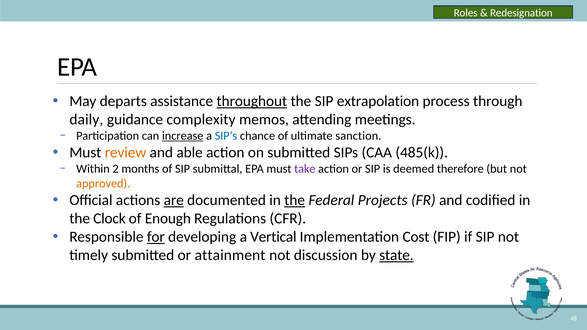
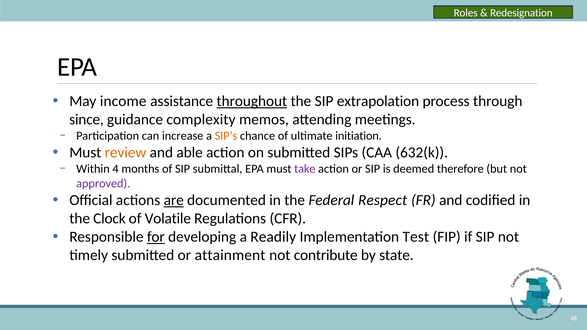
departs: departs -> income (123, 101)
daily: daily -> since (87, 120)
increase underline: present -> none (183, 136)
SIP’s colour: blue -> orange (226, 136)
sanction: sanction -> initiation (359, 136)
485(k: 485(k -> 632(k (422, 153)
2: 2 -> 4 (116, 169)
approved colour: orange -> purple (103, 184)
the underline: present -> none (295, 200)
Projects: Projects -> Respect (383, 200)
Enough: Enough -> Volatile (168, 219)
Vertical: Vertical -> Readily (273, 237)
Cost: Cost -> Test (416, 237)
discussion: discussion -> contribute (326, 255)
state underline: present -> none (396, 255)
